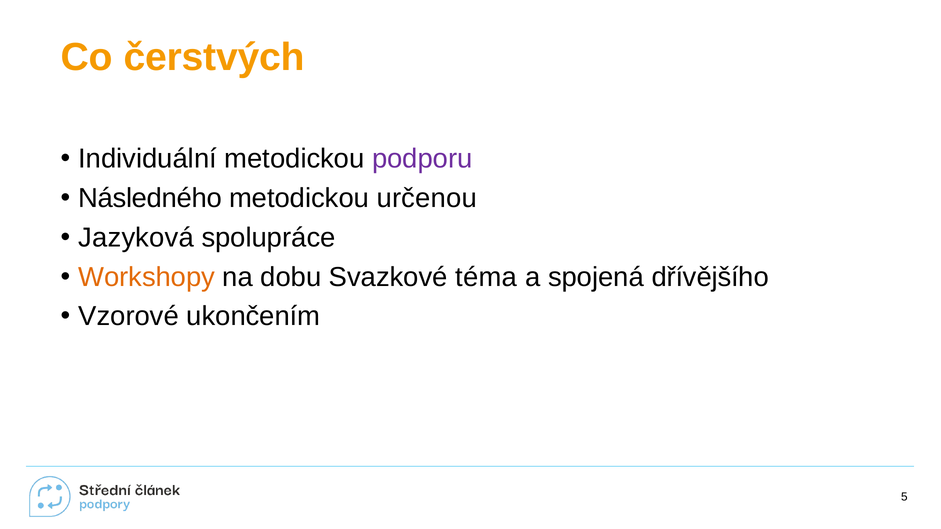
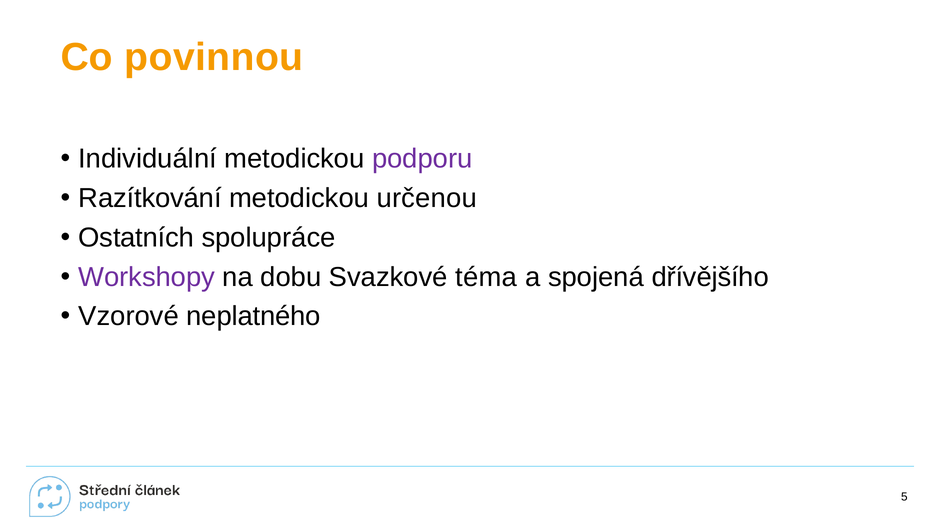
čerstvých: čerstvých -> povinnou (214, 57)
Následného: Následného -> Razítkování (150, 198)
Jazyková: Jazyková -> Ostatních (136, 238)
Workshopy colour: orange -> purple (147, 277)
ukončením: ukončením -> neplatného (253, 317)
